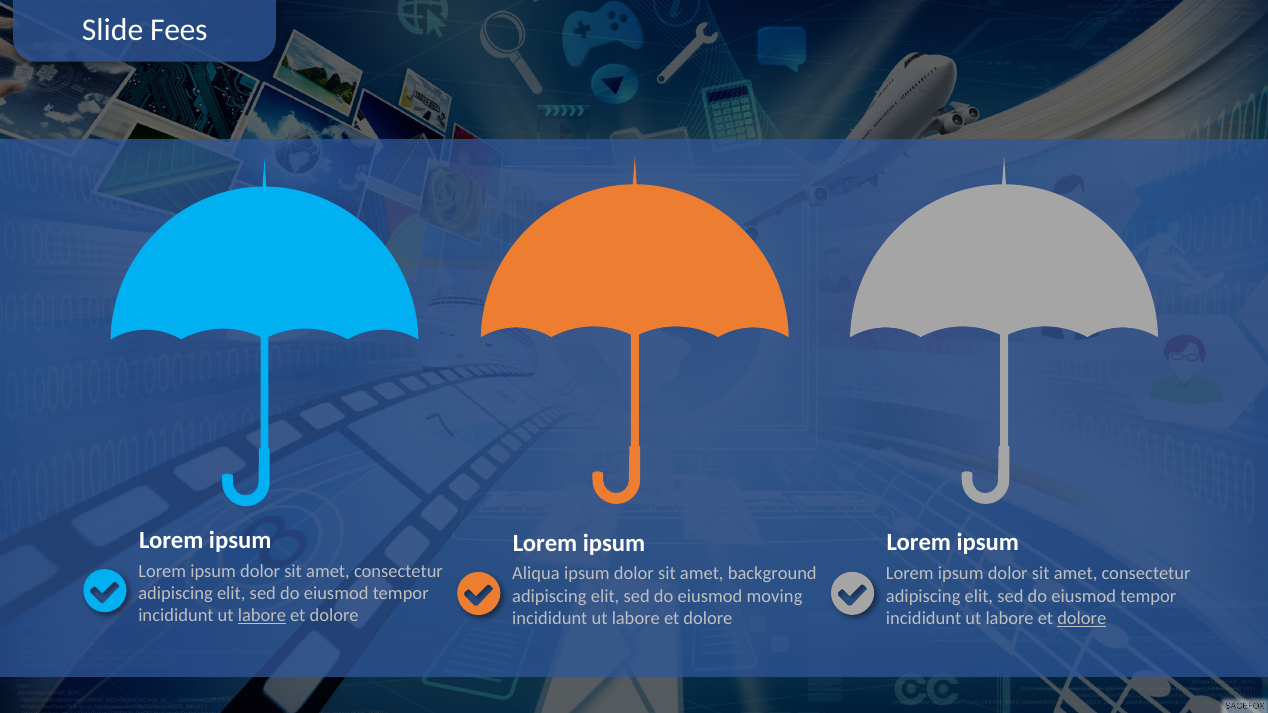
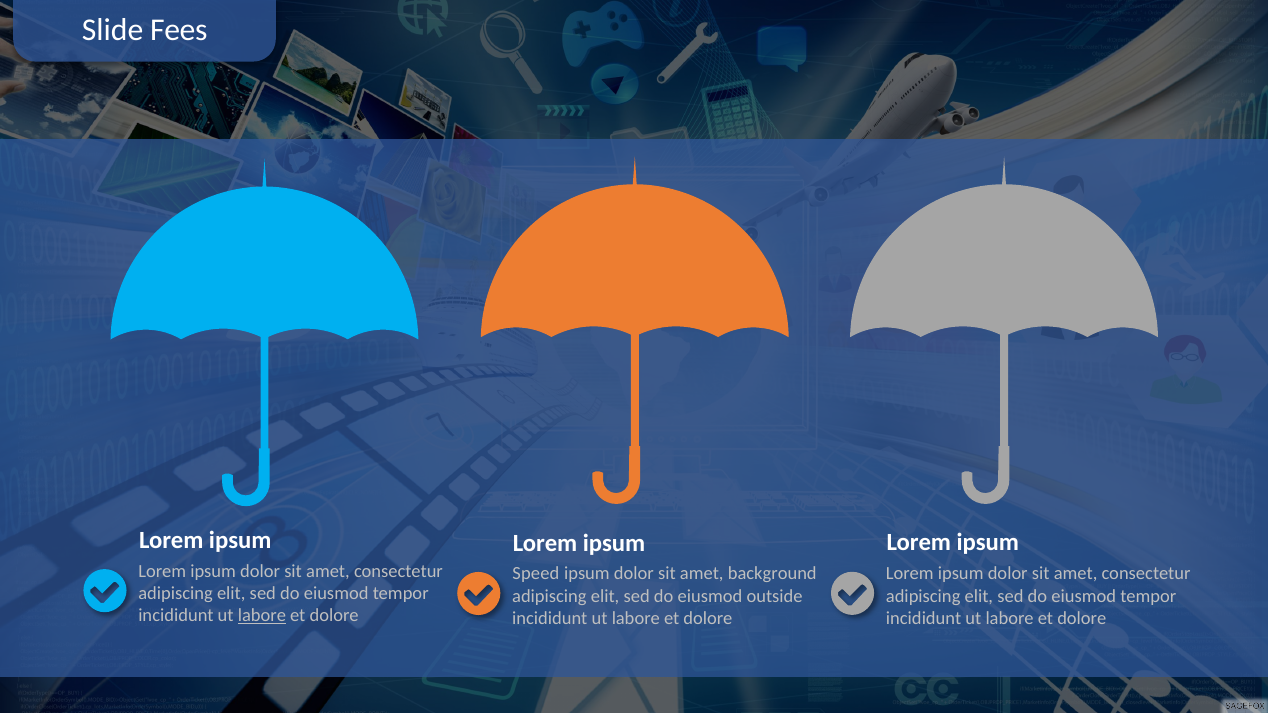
Aliqua: Aliqua -> Speed (536, 574)
moving: moving -> outside (775, 596)
dolore underline: present -> none (1082, 618)
